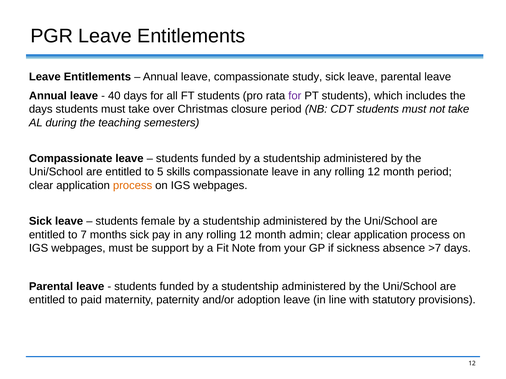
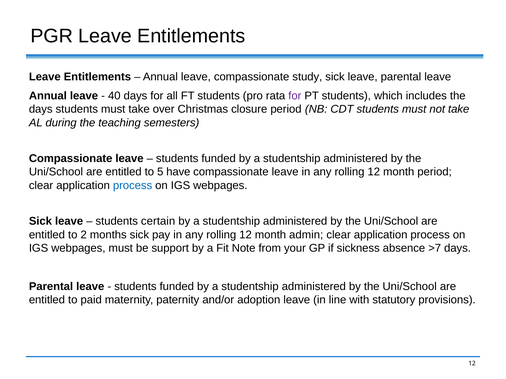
skills: skills -> have (178, 172)
process colour: orange -> blue (133, 186)
female: female -> certain (158, 222)
7: 7 -> 2 (84, 235)
